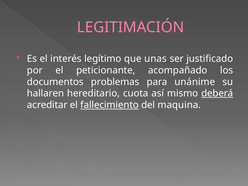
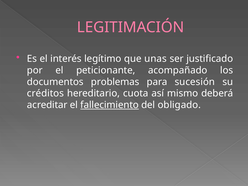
unánime: unánime -> sucesión (195, 82)
hallaren: hallaren -> créditos (45, 93)
deberá underline: present -> none (217, 93)
maquina: maquina -> obligado (179, 105)
